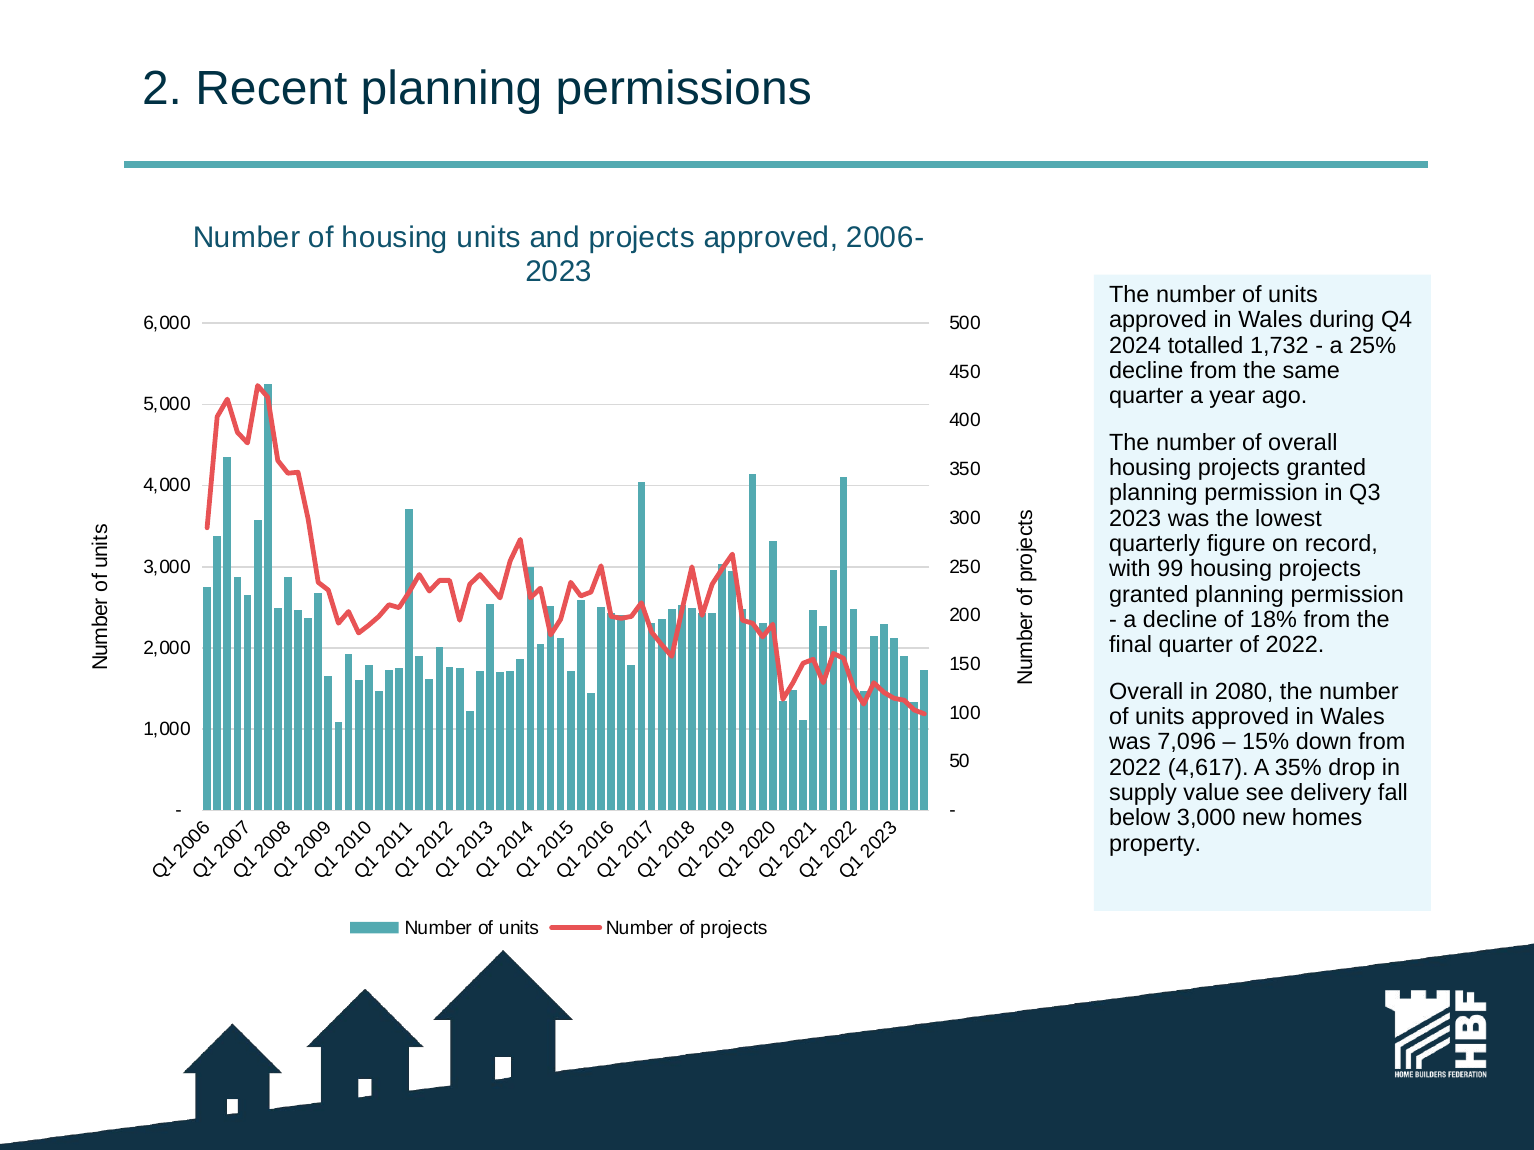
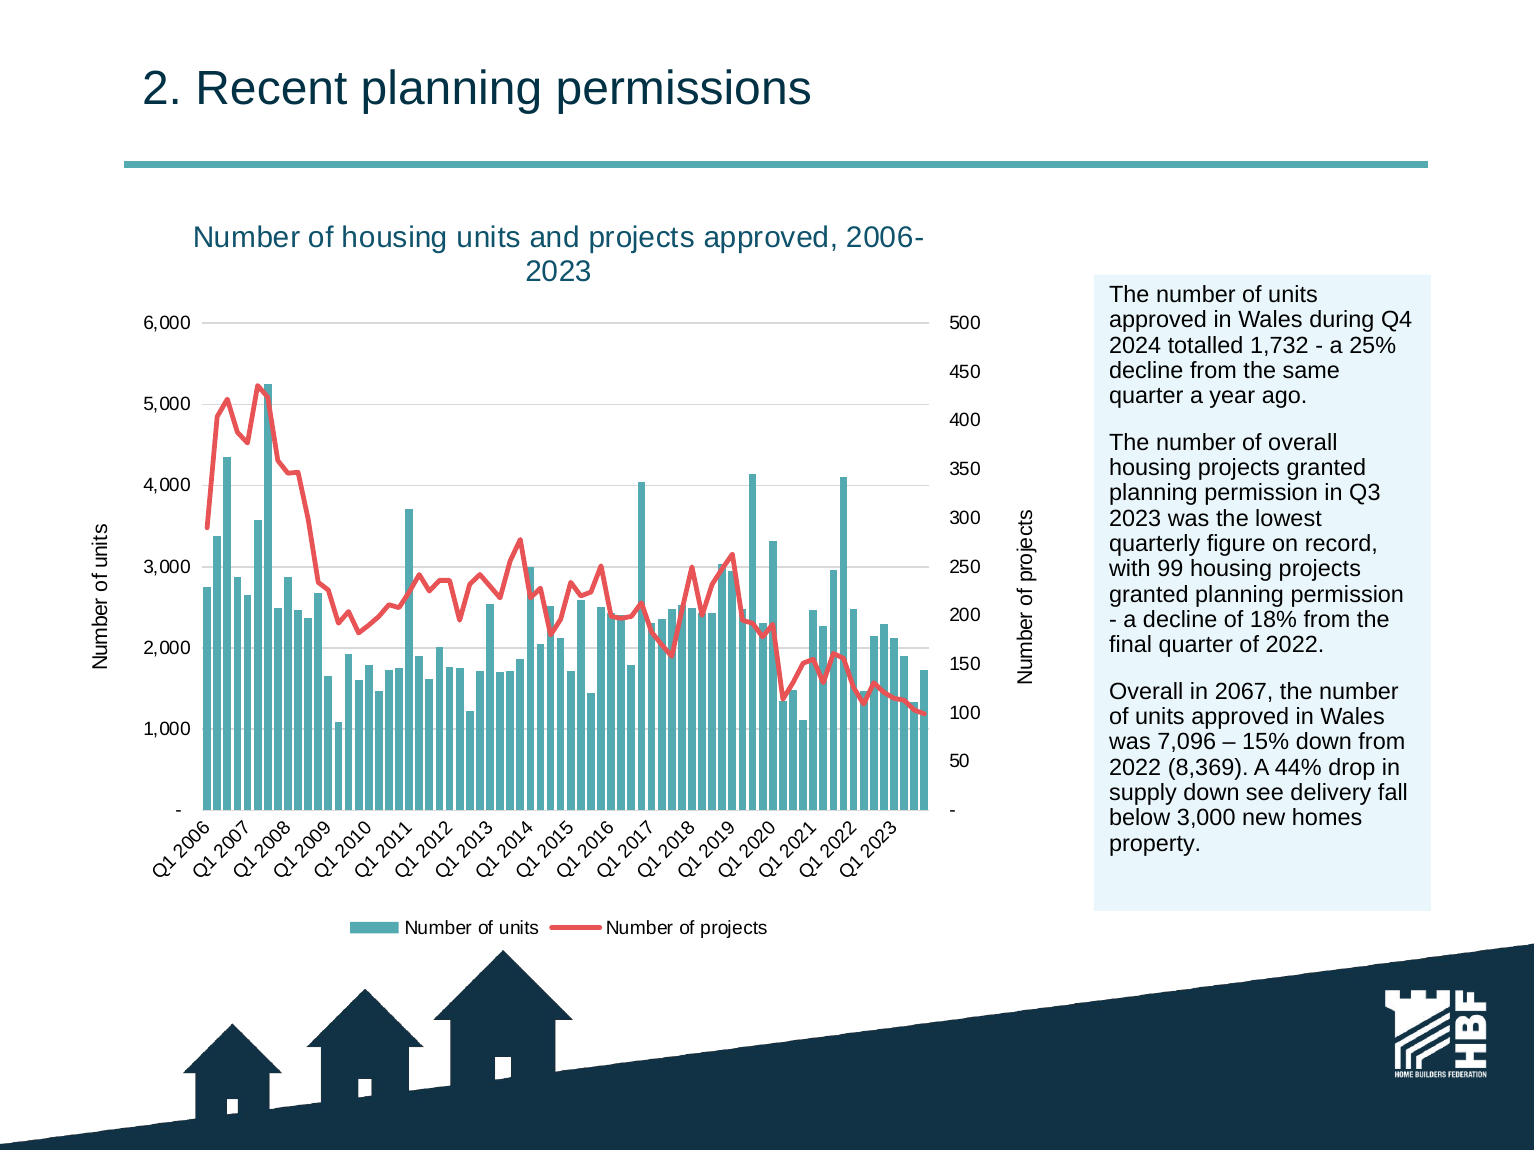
2080: 2080 -> 2067 (1244, 692)
4,617: 4,617 -> 8,369 (1208, 768)
35%: 35% -> 44% (1298, 768)
supply value: value -> down (1211, 793)
